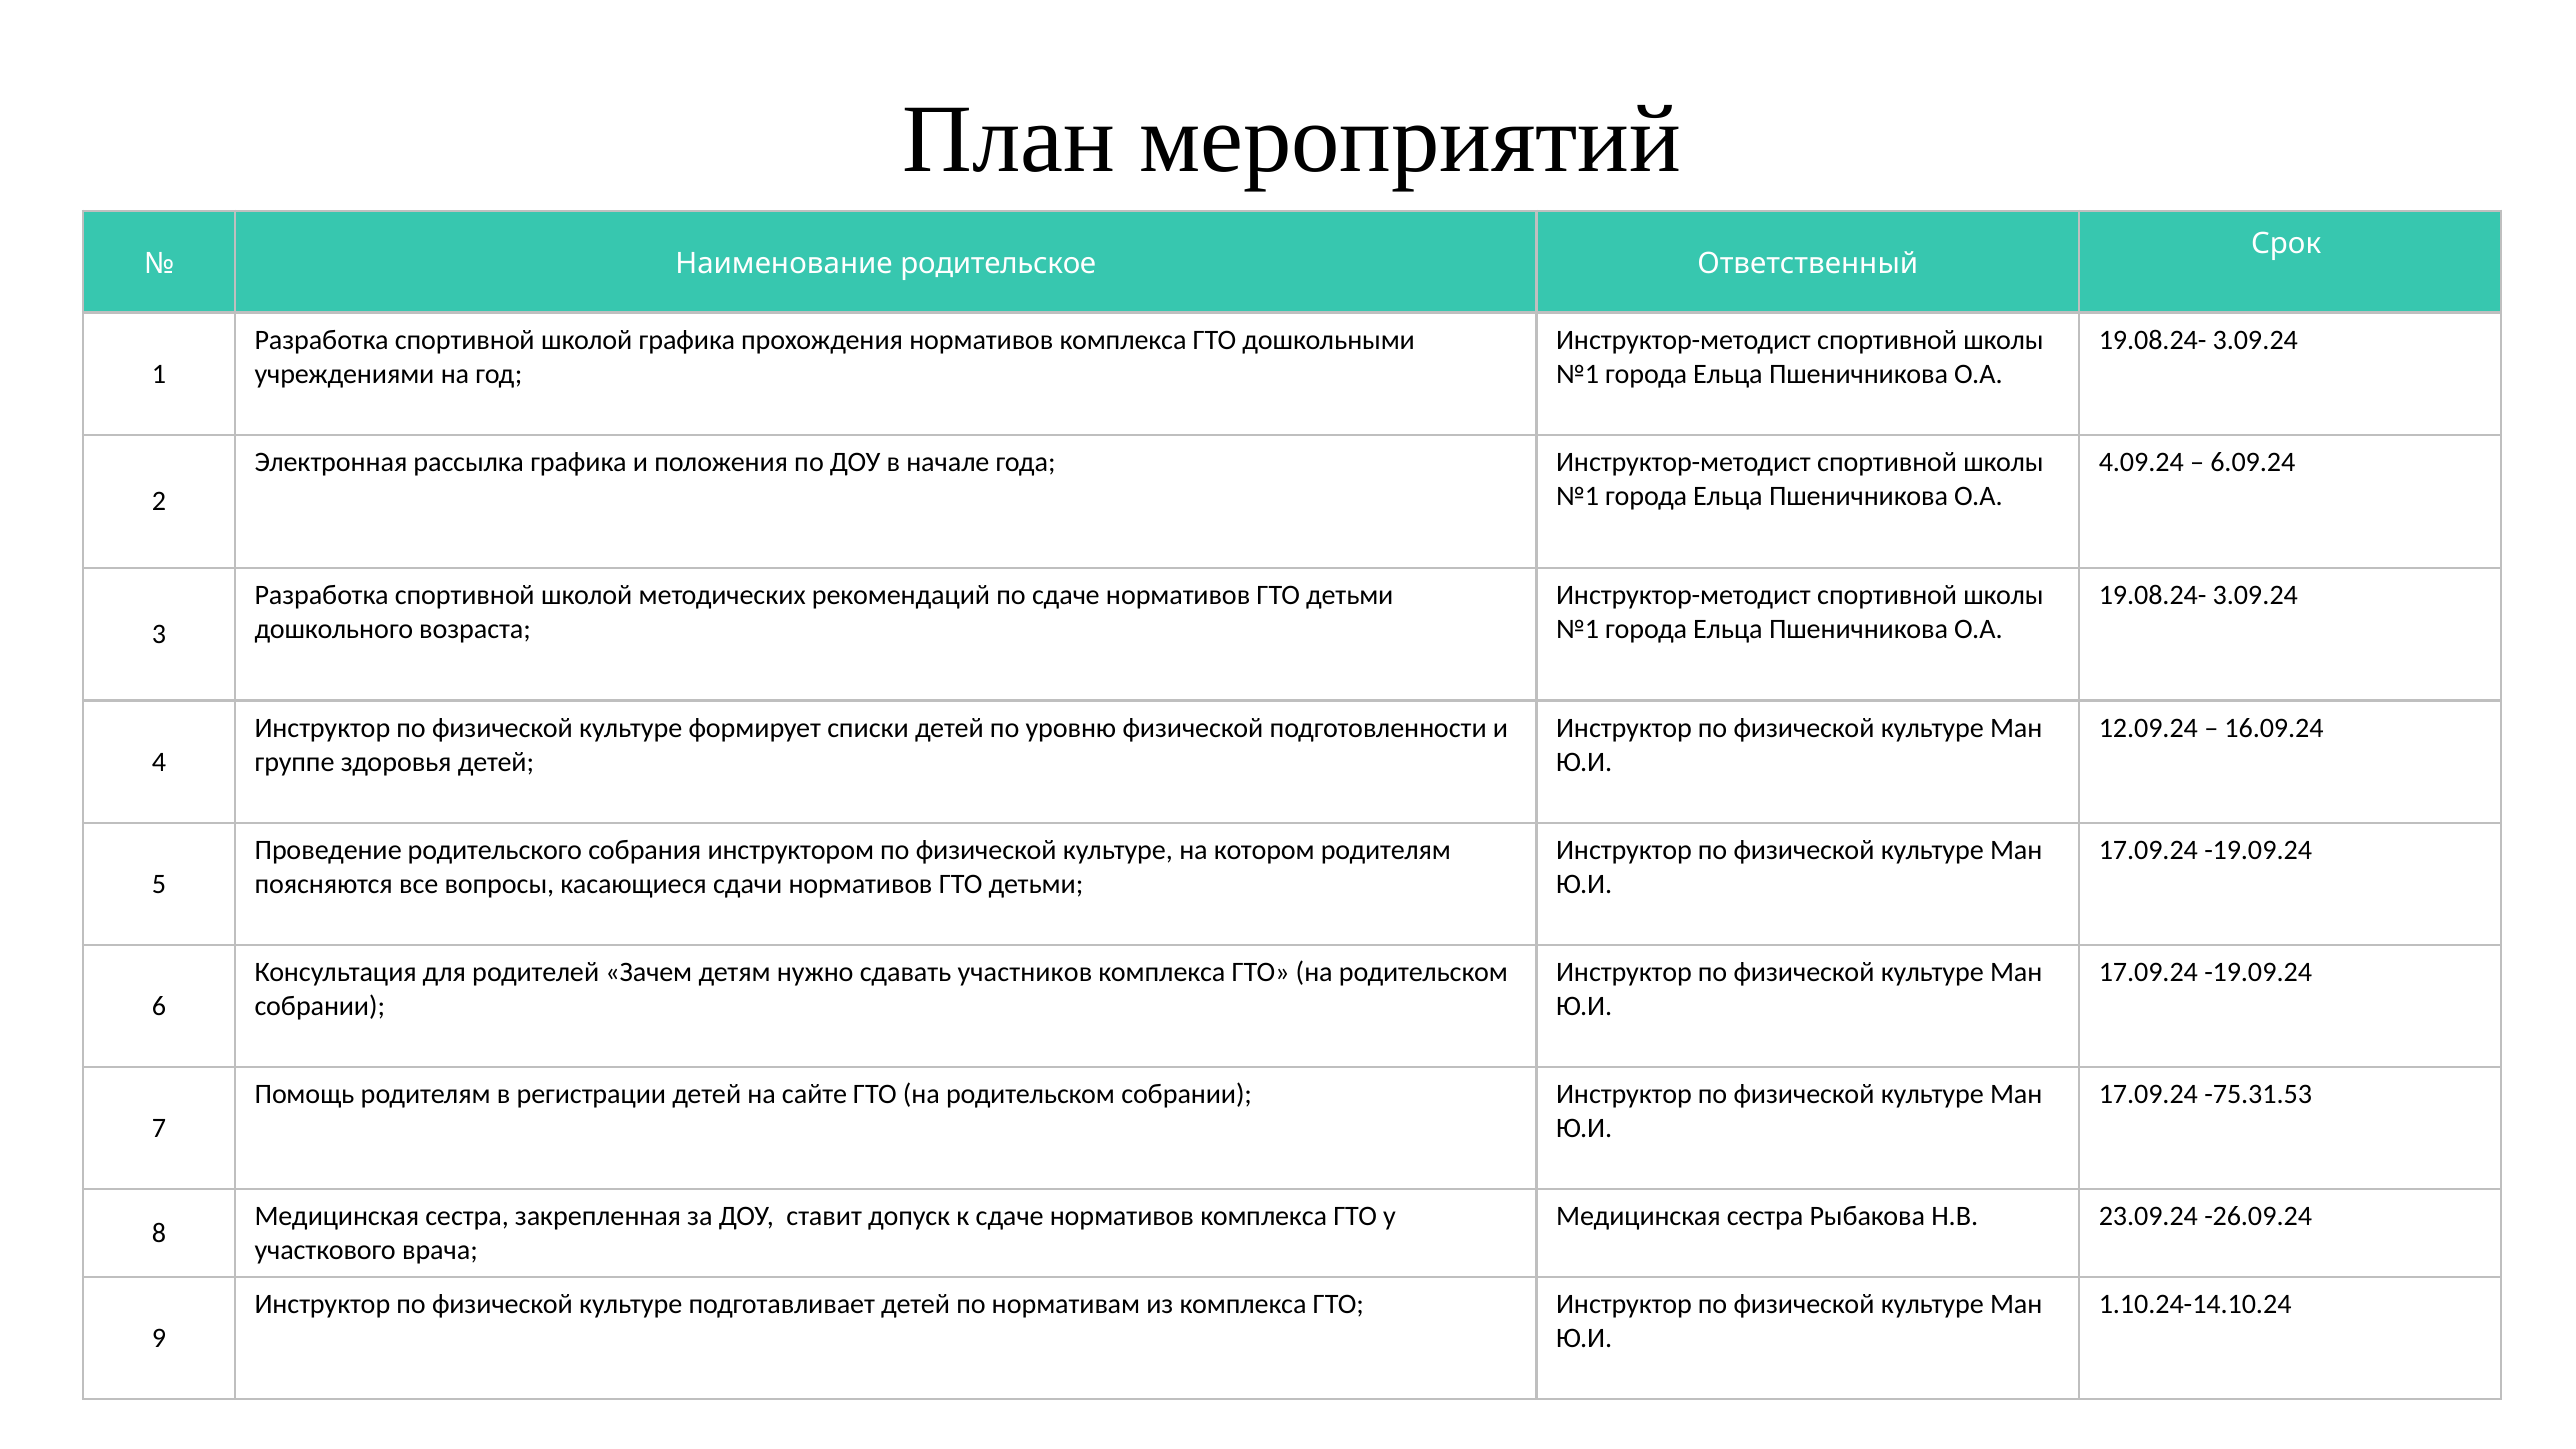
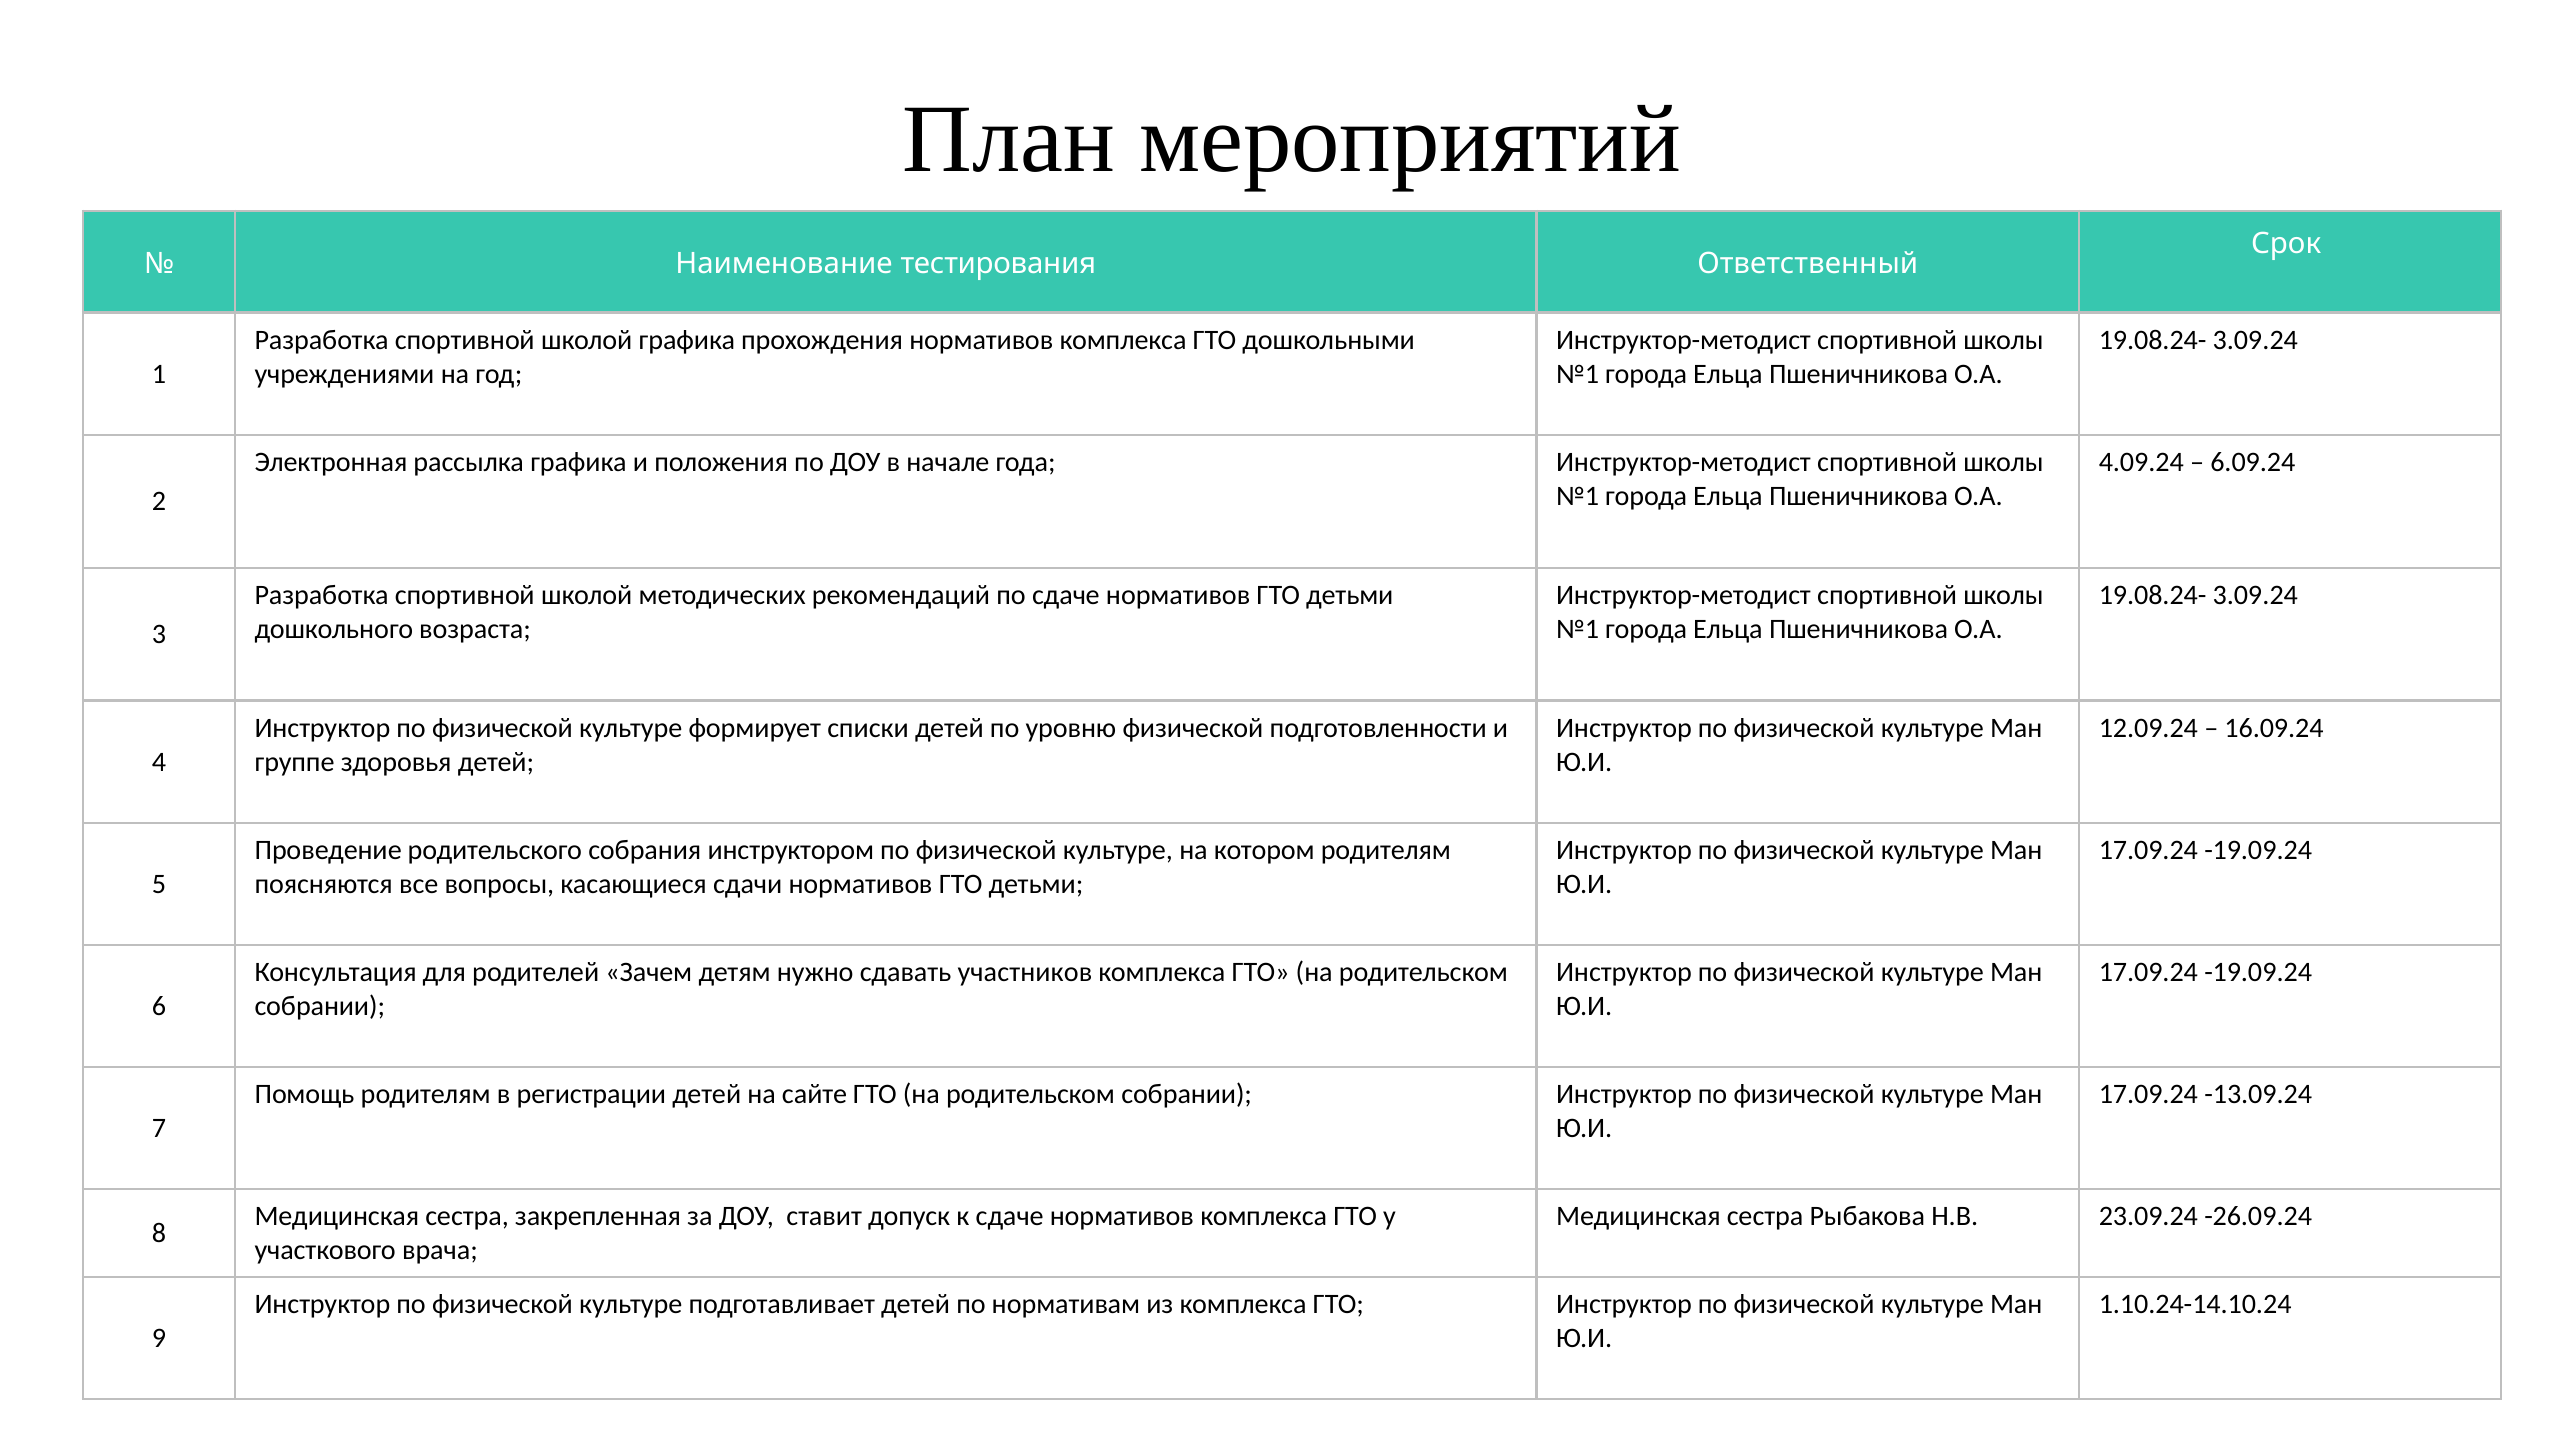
родительское: родительское -> тестирования (998, 263)
-75.31.53: -75.31.53 -> -13.09.24 (2258, 1094)
